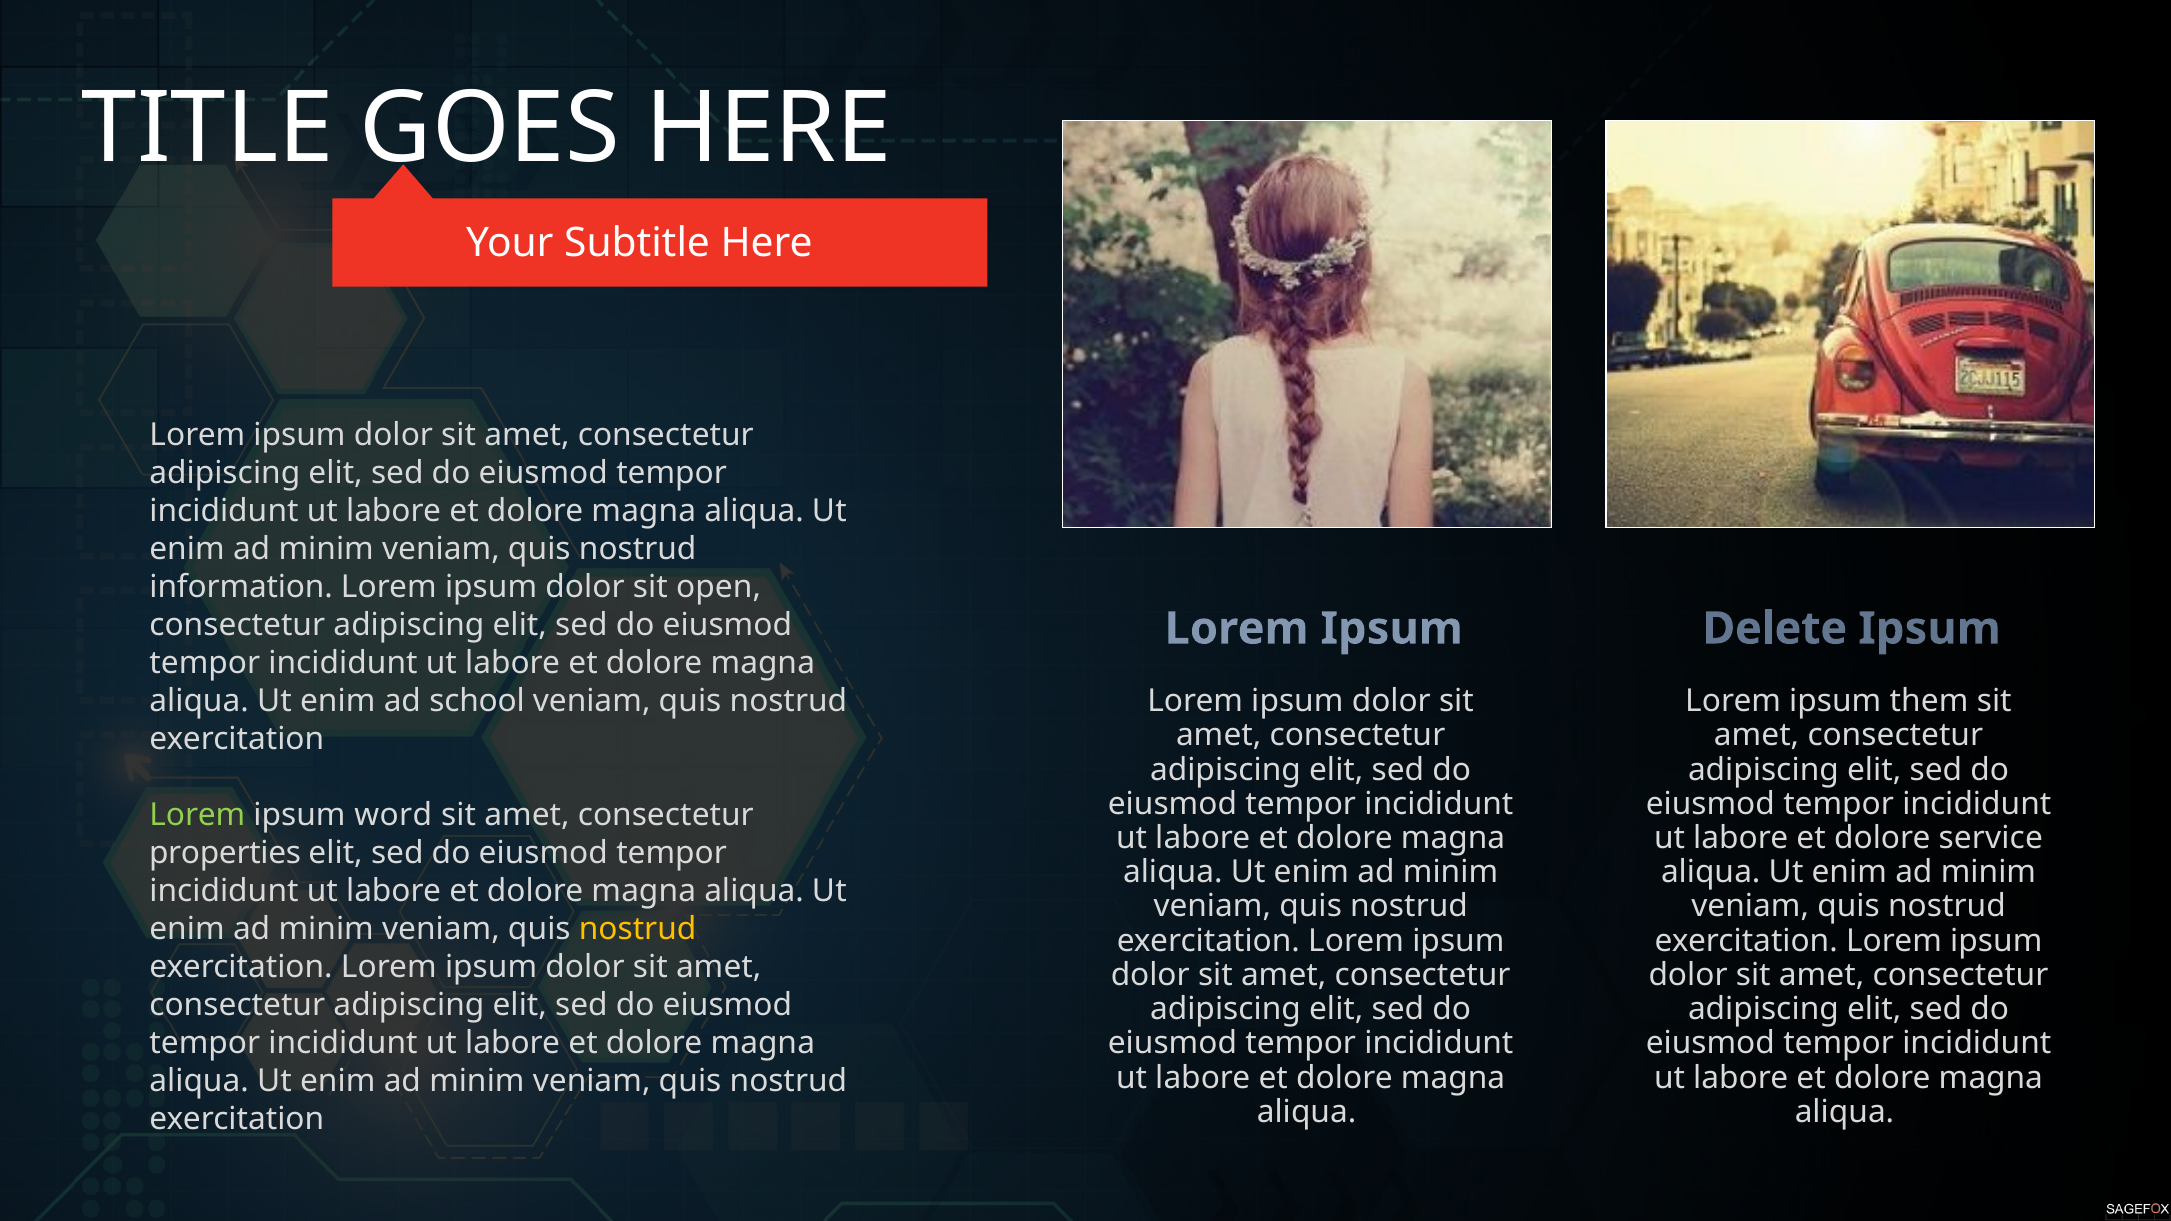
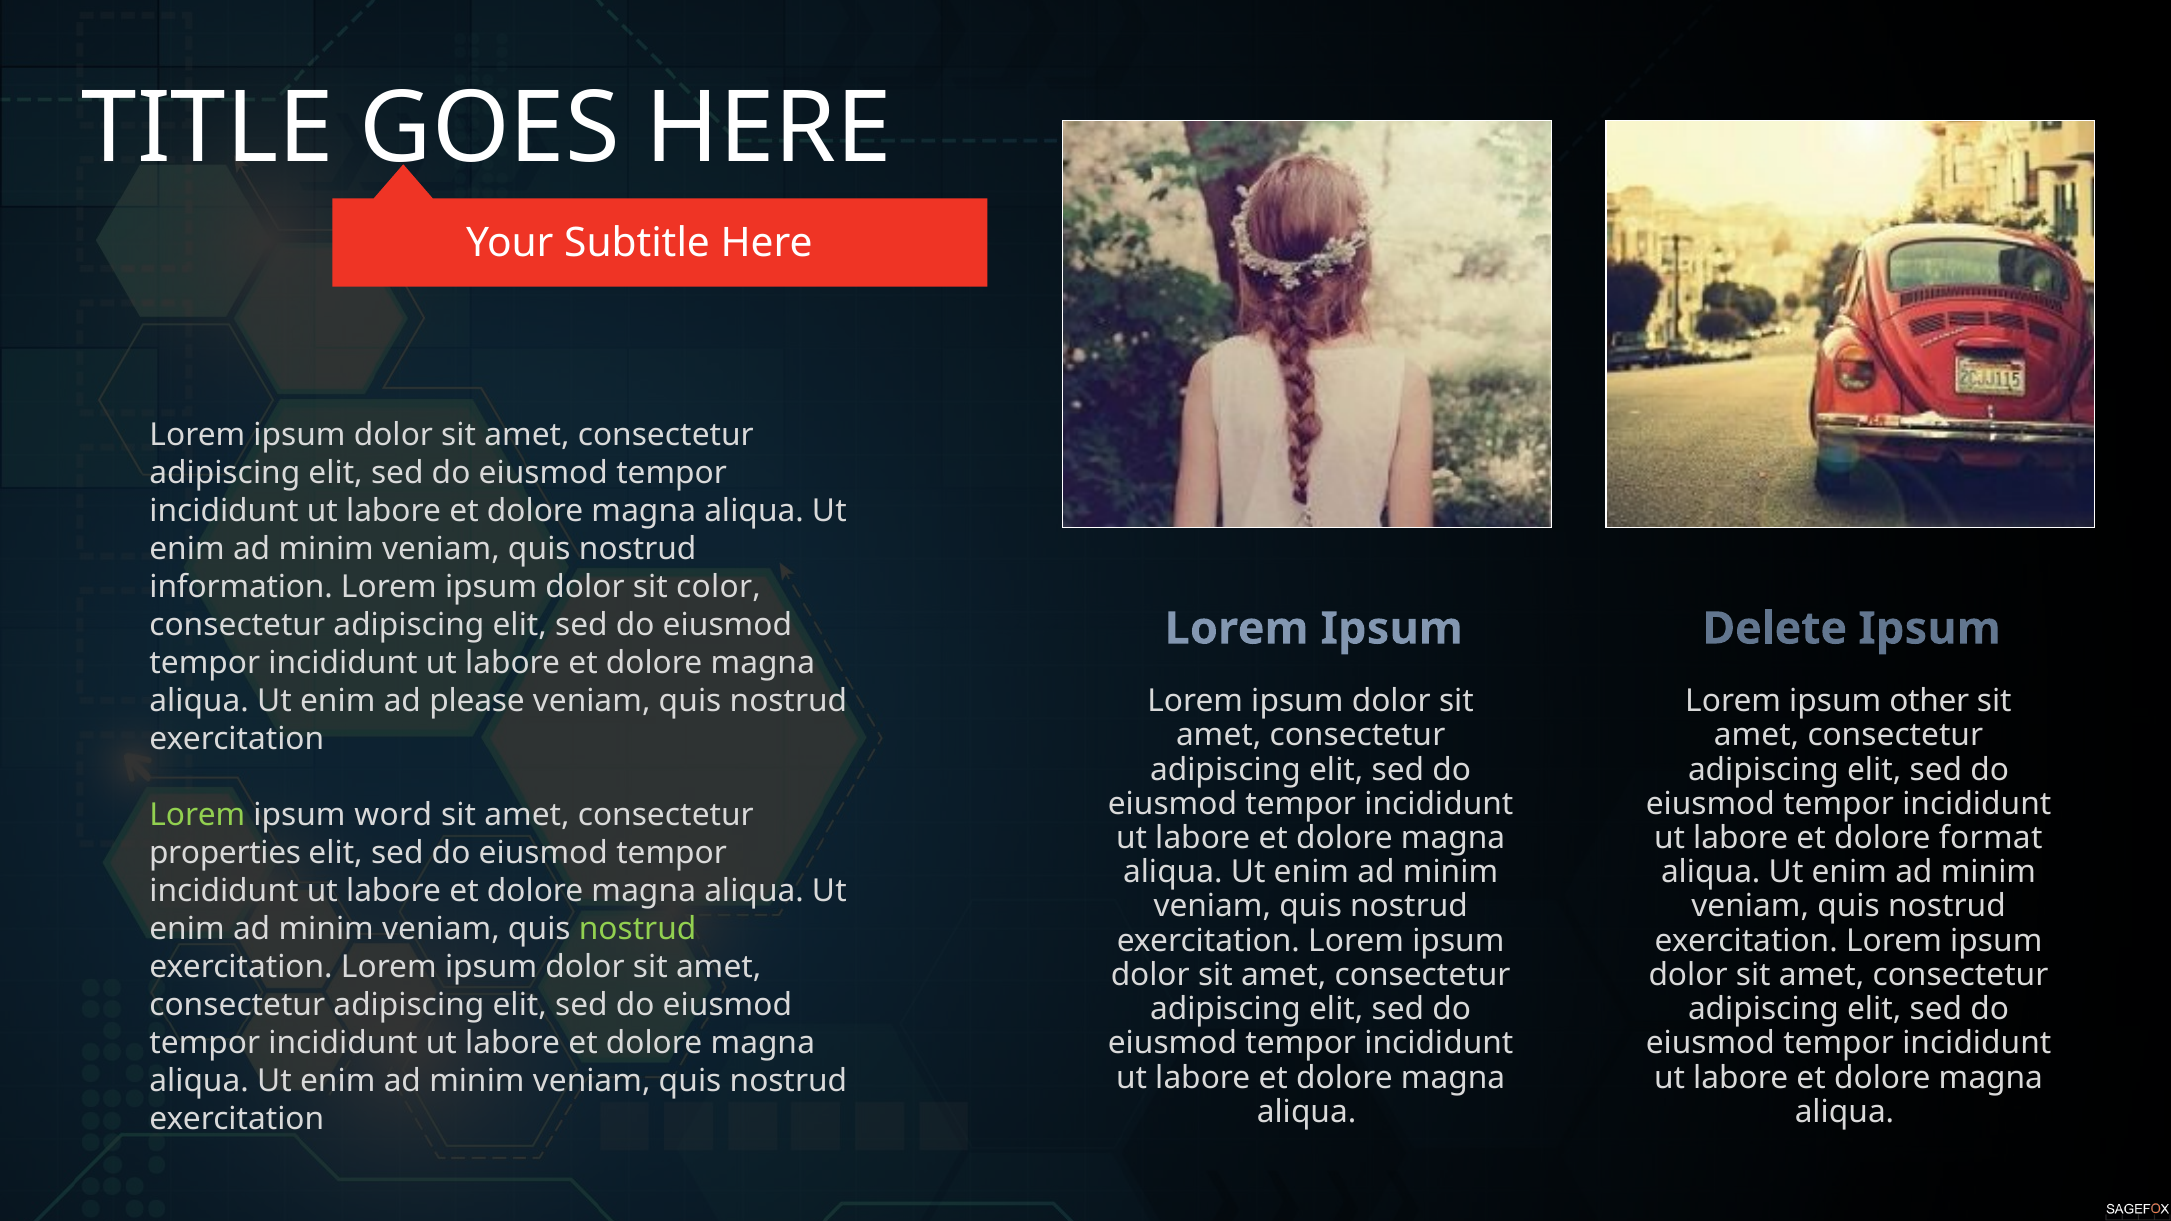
open: open -> color (718, 587)
school: school -> please (477, 701)
them: them -> other (1929, 701)
service: service -> format (1991, 838)
nostrud colour: yellow -> light green (638, 929)
